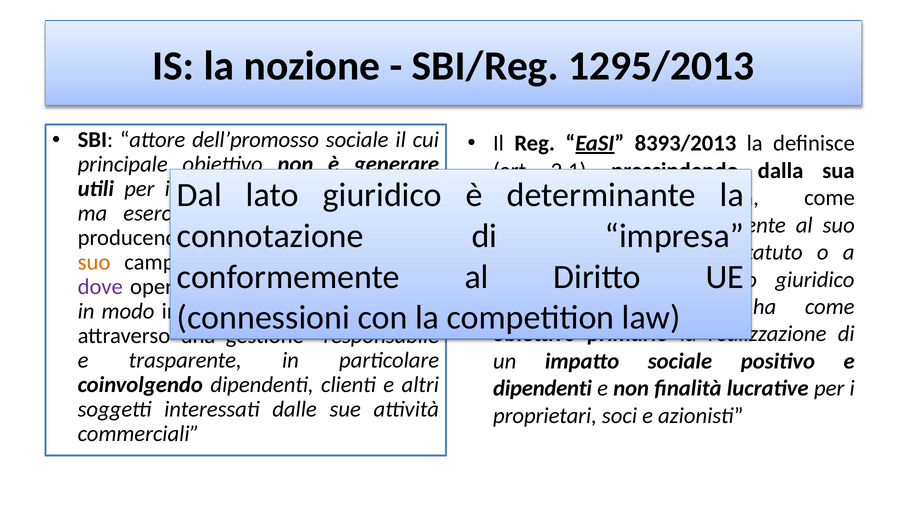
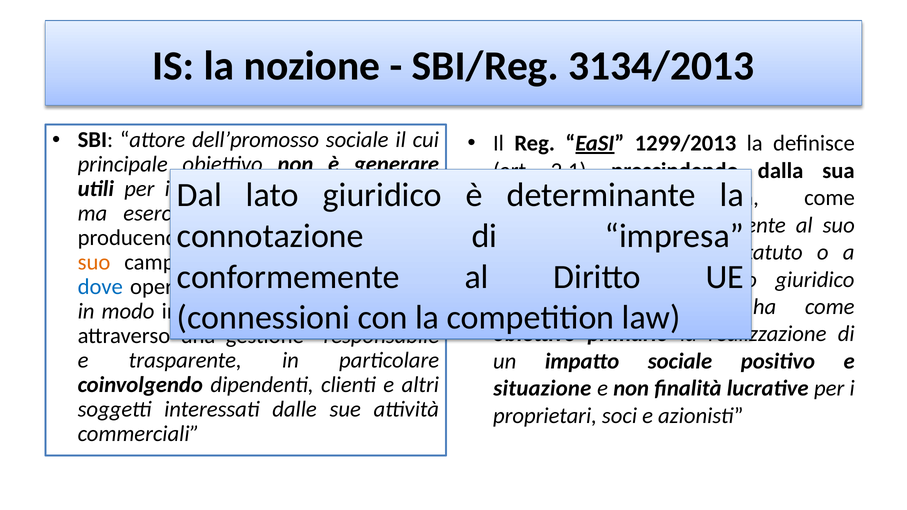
1295/2013: 1295/2013 -> 3134/2013 (661, 66)
8393/2013: 8393/2013 -> 1299/2013 (685, 143)
dove colour: purple -> blue (100, 287)
dipendenti: dipendenti -> situazione (542, 388)
